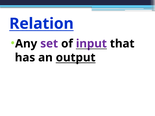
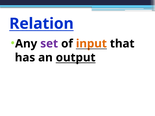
input colour: purple -> orange (91, 44)
